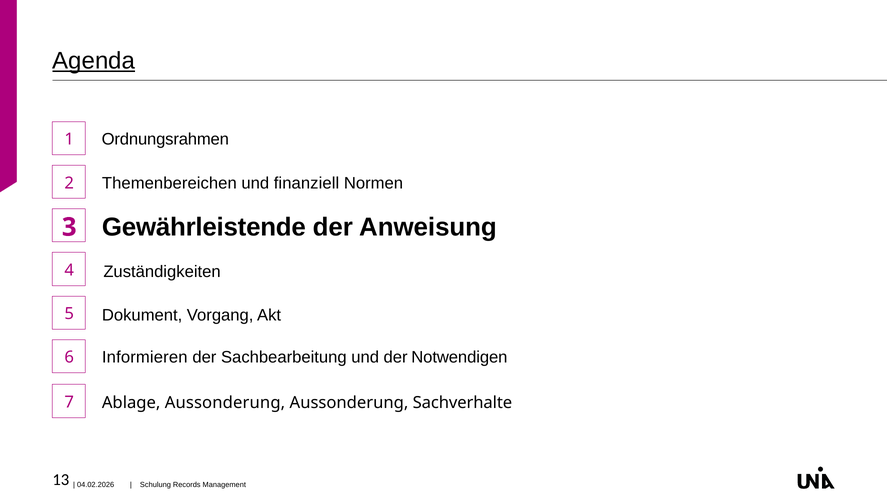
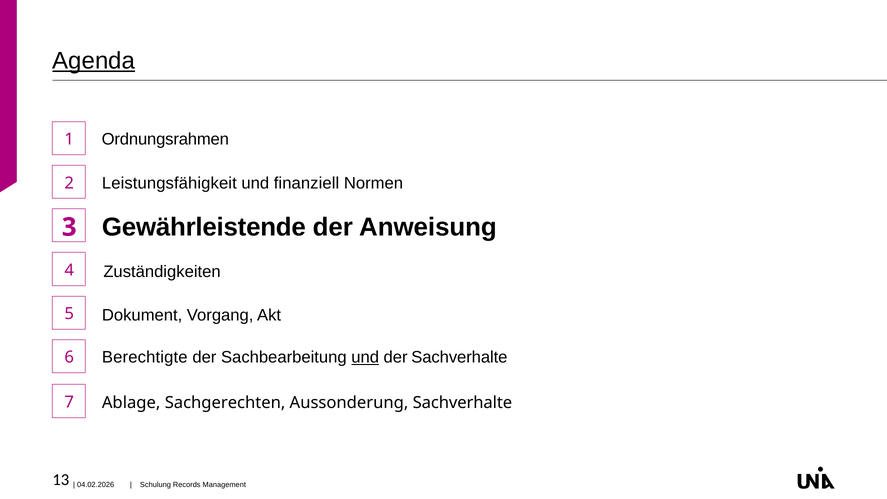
Themenbereichen: Themenbereichen -> Leistungsfähigkeit (169, 183)
Informieren: Informieren -> Berechtigte (145, 357)
und underline: none -> present (365, 357)
der Notwendigen: Notwendigen -> Sachverhalte (459, 357)
Ablage Aussonderung: Aussonderung -> Sachgerechten (225, 403)
